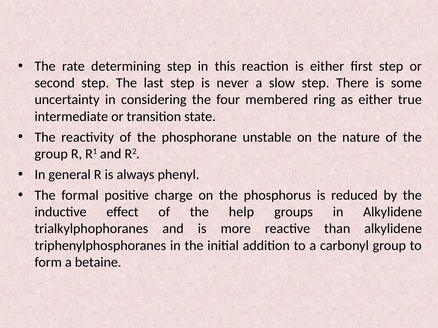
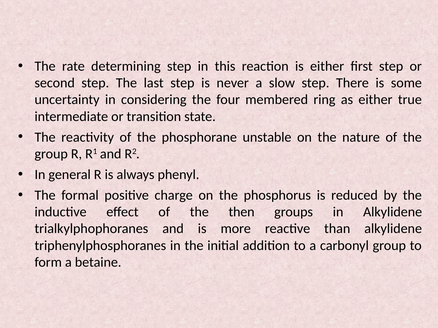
help: help -> then (242, 212)
